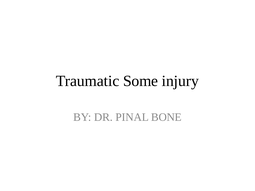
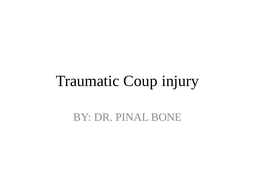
Some: Some -> Coup (140, 81)
